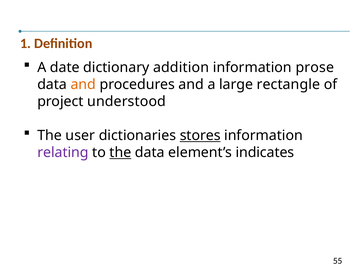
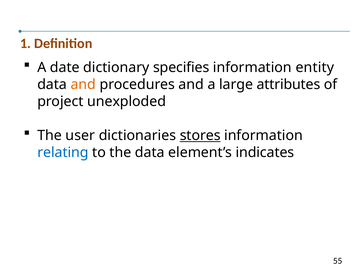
addition: addition -> specifies (181, 68)
prose: prose -> entity (315, 68)
rectangle: rectangle -> attributes (288, 85)
understood: understood -> unexploded (127, 102)
relating colour: purple -> blue (63, 153)
the underline: present -> none (120, 153)
